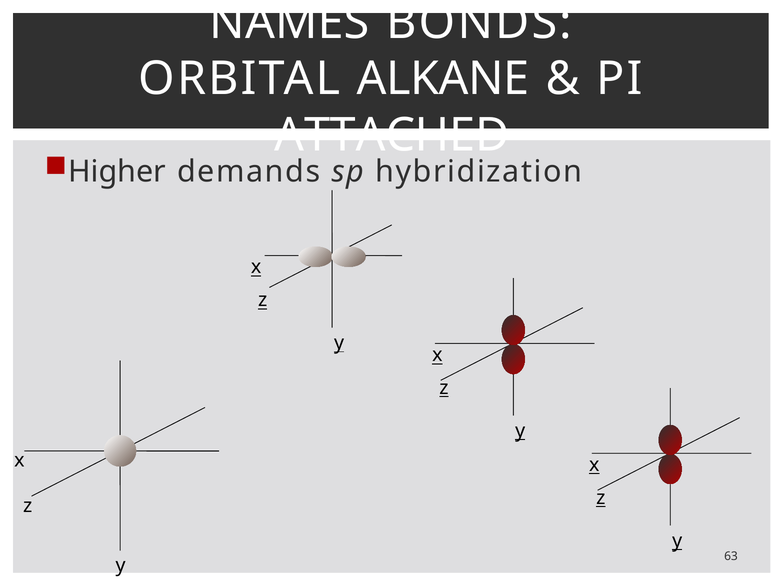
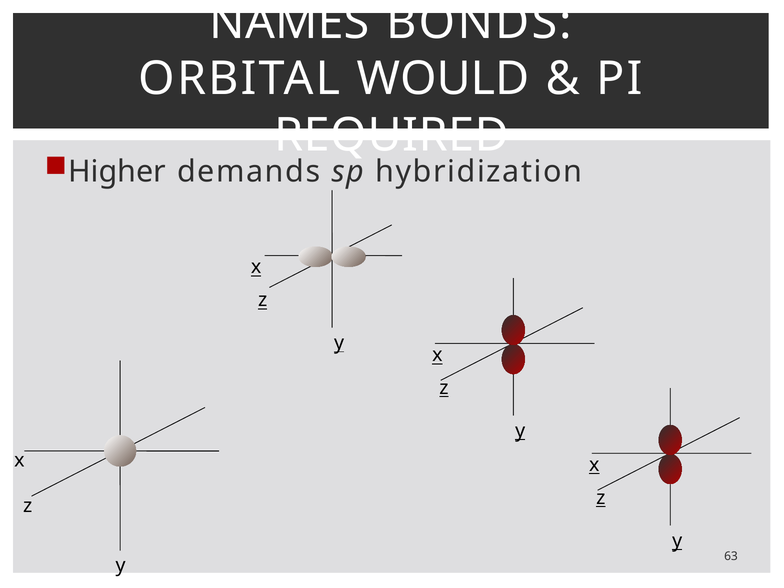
ALKANE: ALKANE -> WOULD (443, 79)
ATTACHED: ATTACHED -> REQUIRED (392, 135)
